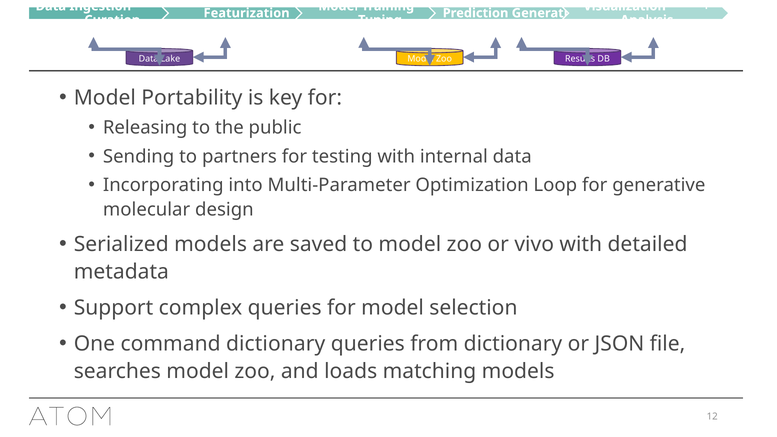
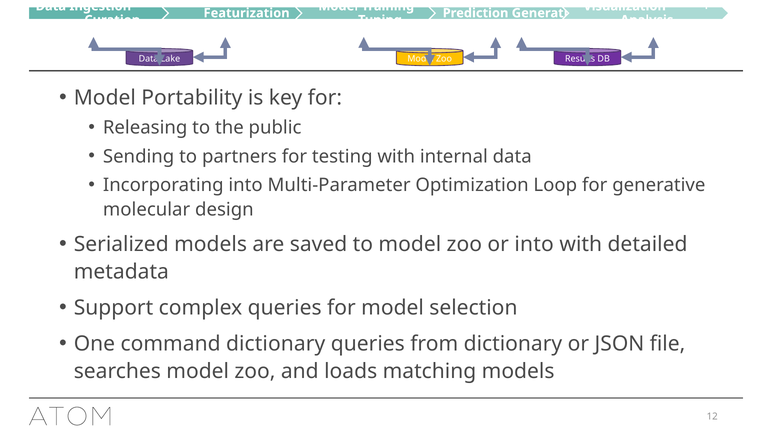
or vivo: vivo -> into (534, 244)
